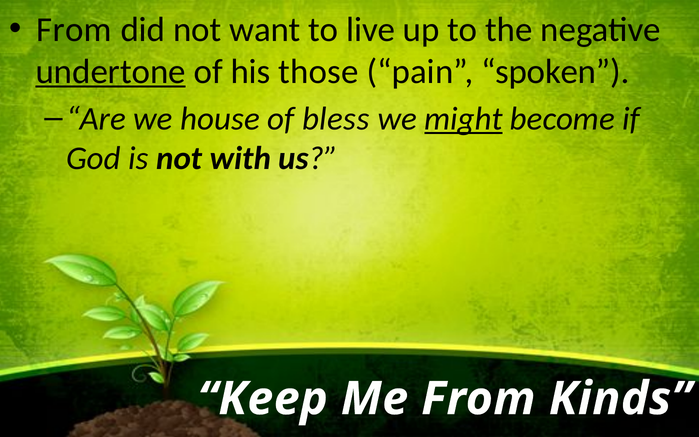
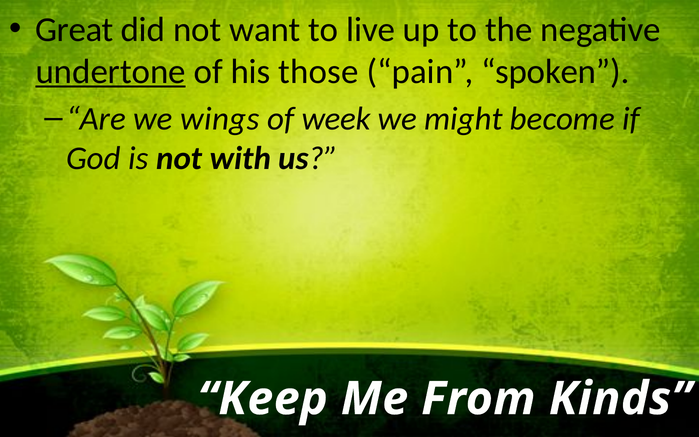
From: From -> Great (74, 30)
house: house -> wings (220, 119)
bless: bless -> week (336, 119)
might underline: present -> none (463, 119)
